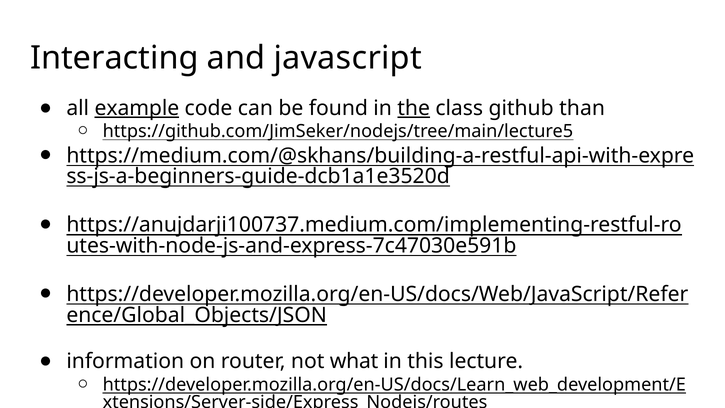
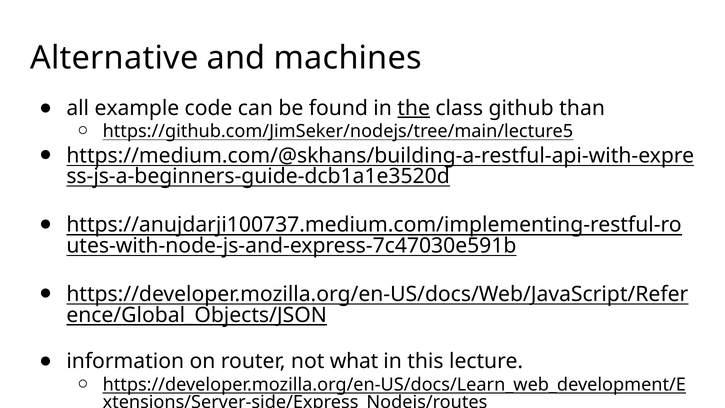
Interacting: Interacting -> Alternative (114, 58)
javascript: javascript -> machines (348, 58)
example underline: present -> none (137, 108)
